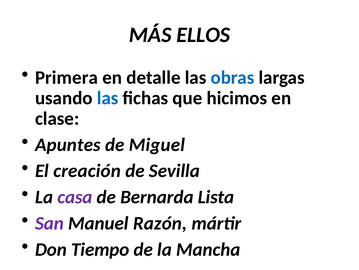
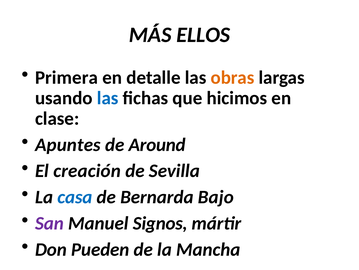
obras colour: blue -> orange (232, 77)
Miguel: Miguel -> Around (157, 144)
casa colour: purple -> blue (75, 197)
Lista: Lista -> Bajo (216, 197)
Razón: Razón -> Signos (160, 223)
Tiempo: Tiempo -> Pueden (100, 249)
